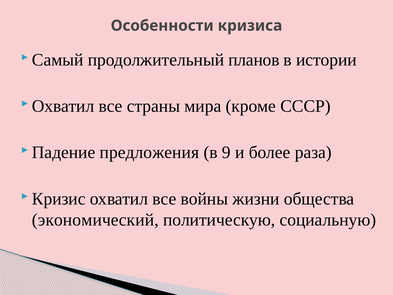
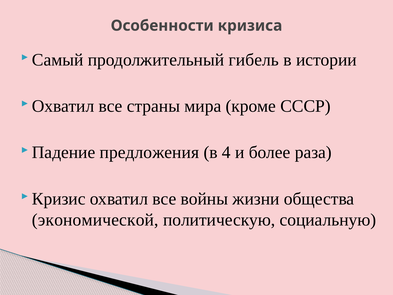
планов: планов -> гибель (254, 60)
9: 9 -> 4 (226, 152)
экономический: экономический -> экономической (95, 220)
